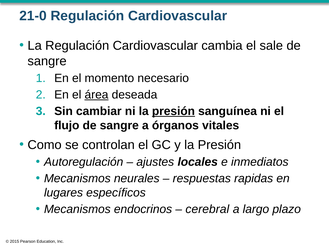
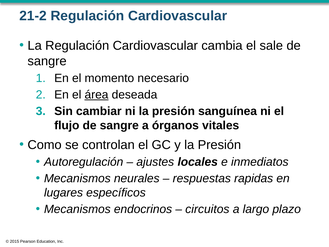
21-0: 21-0 -> 21-2 (33, 16)
presión underline: present -> none (173, 111)
cerebral: cerebral -> circuitos (207, 209)
